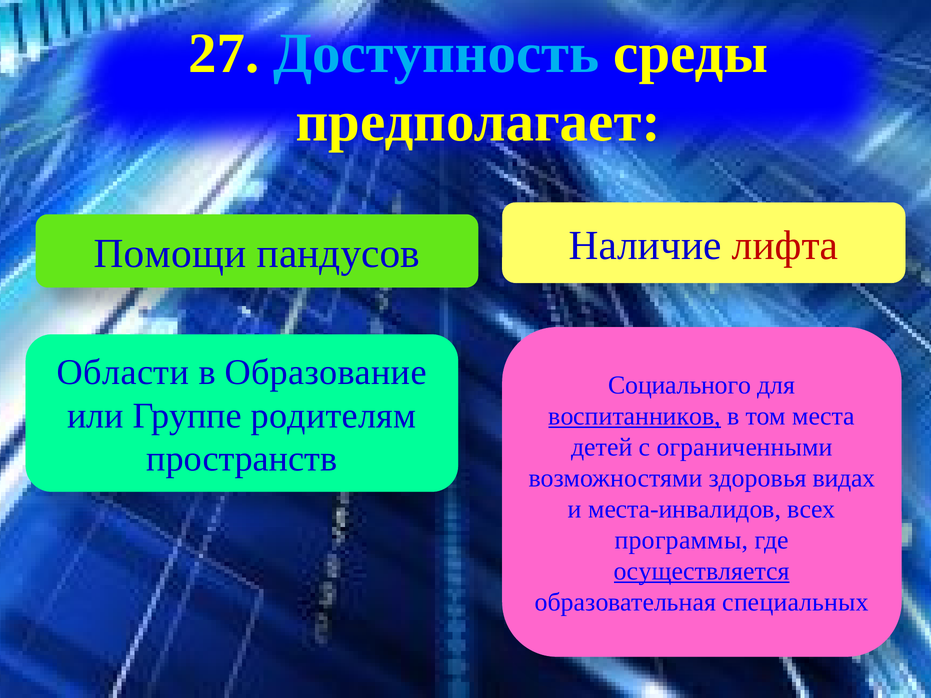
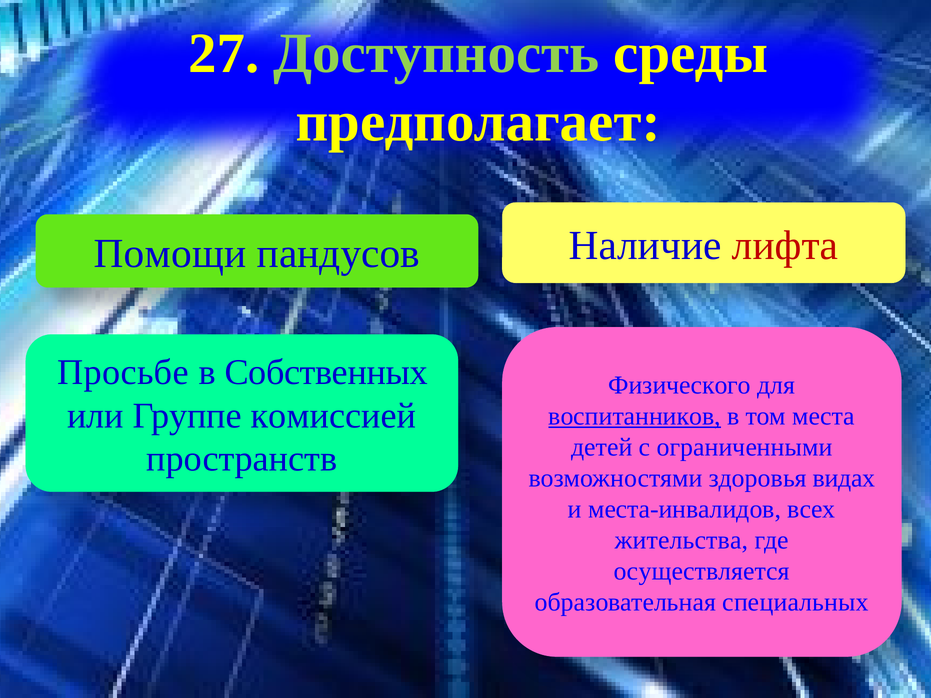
Доступность colour: light blue -> light green (436, 54)
Области: Области -> Просьбе (123, 372)
Образование: Образование -> Собственных (326, 372)
Социального: Социального -> Физического (680, 385)
родителям: родителям -> комиссией (334, 416)
программы: программы -> жительства (681, 540)
осуществляется underline: present -> none (702, 572)
